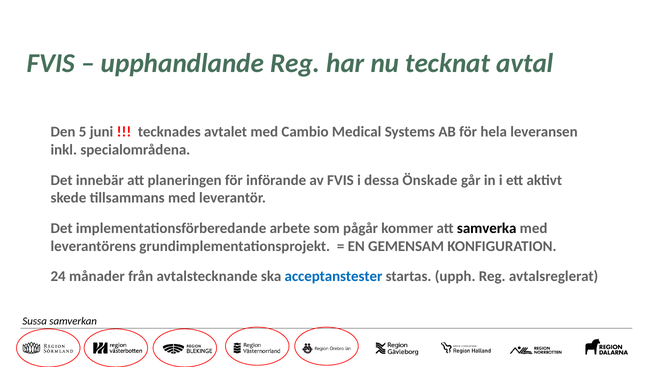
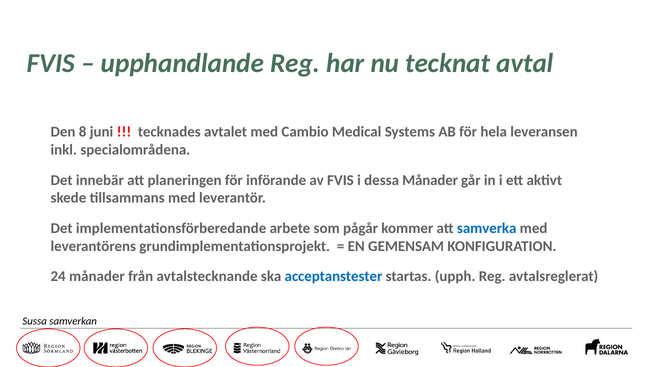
5: 5 -> 8 (83, 132)
dessa Önskade: Önskade -> Månader (430, 180)
samverka colour: black -> blue (487, 228)
